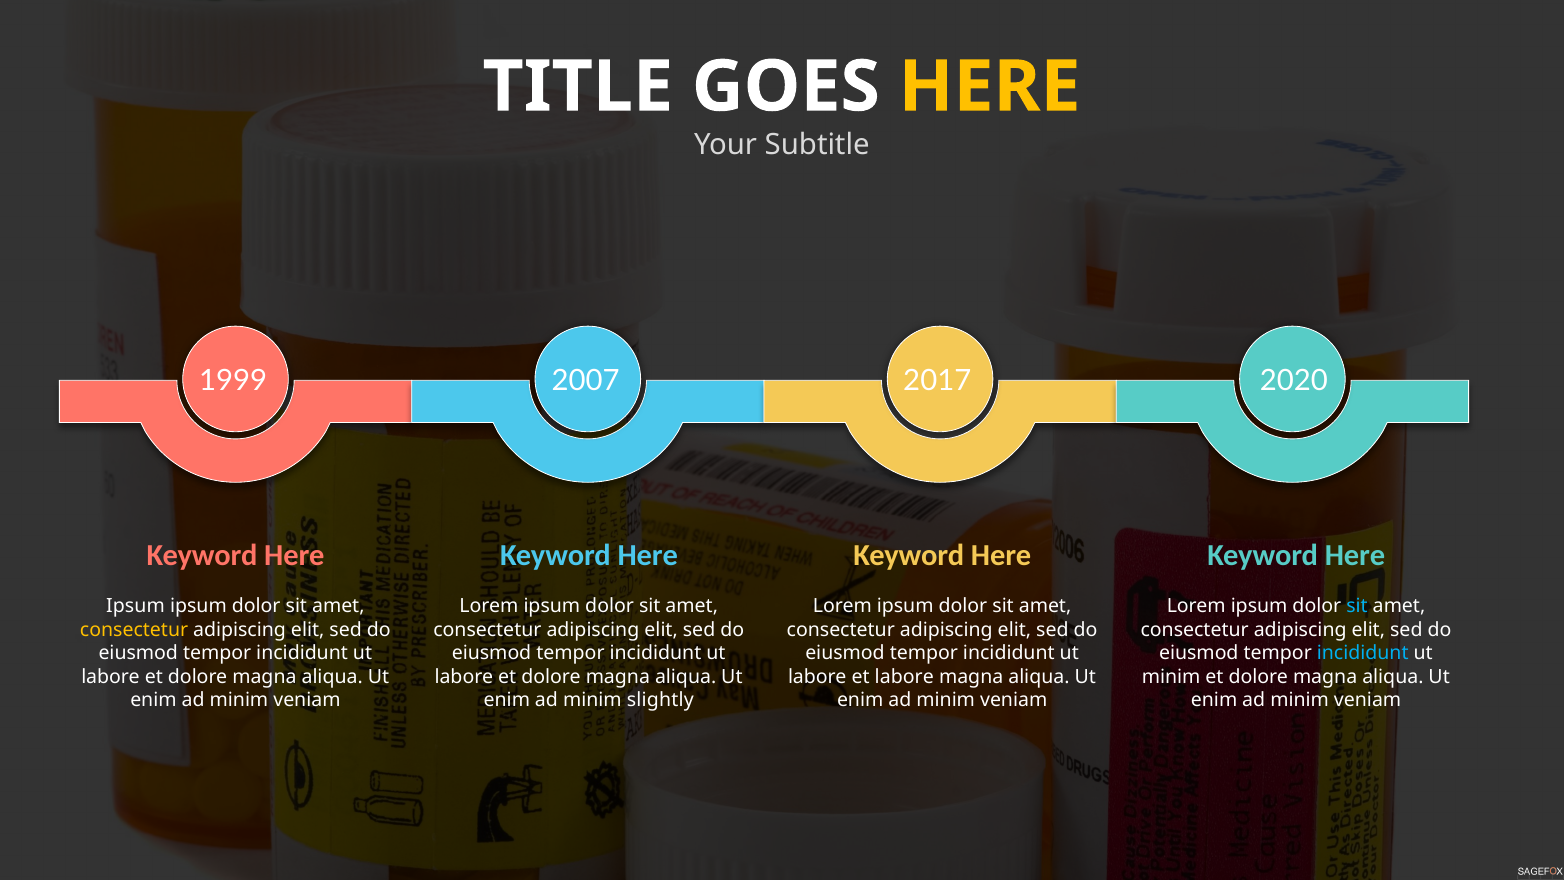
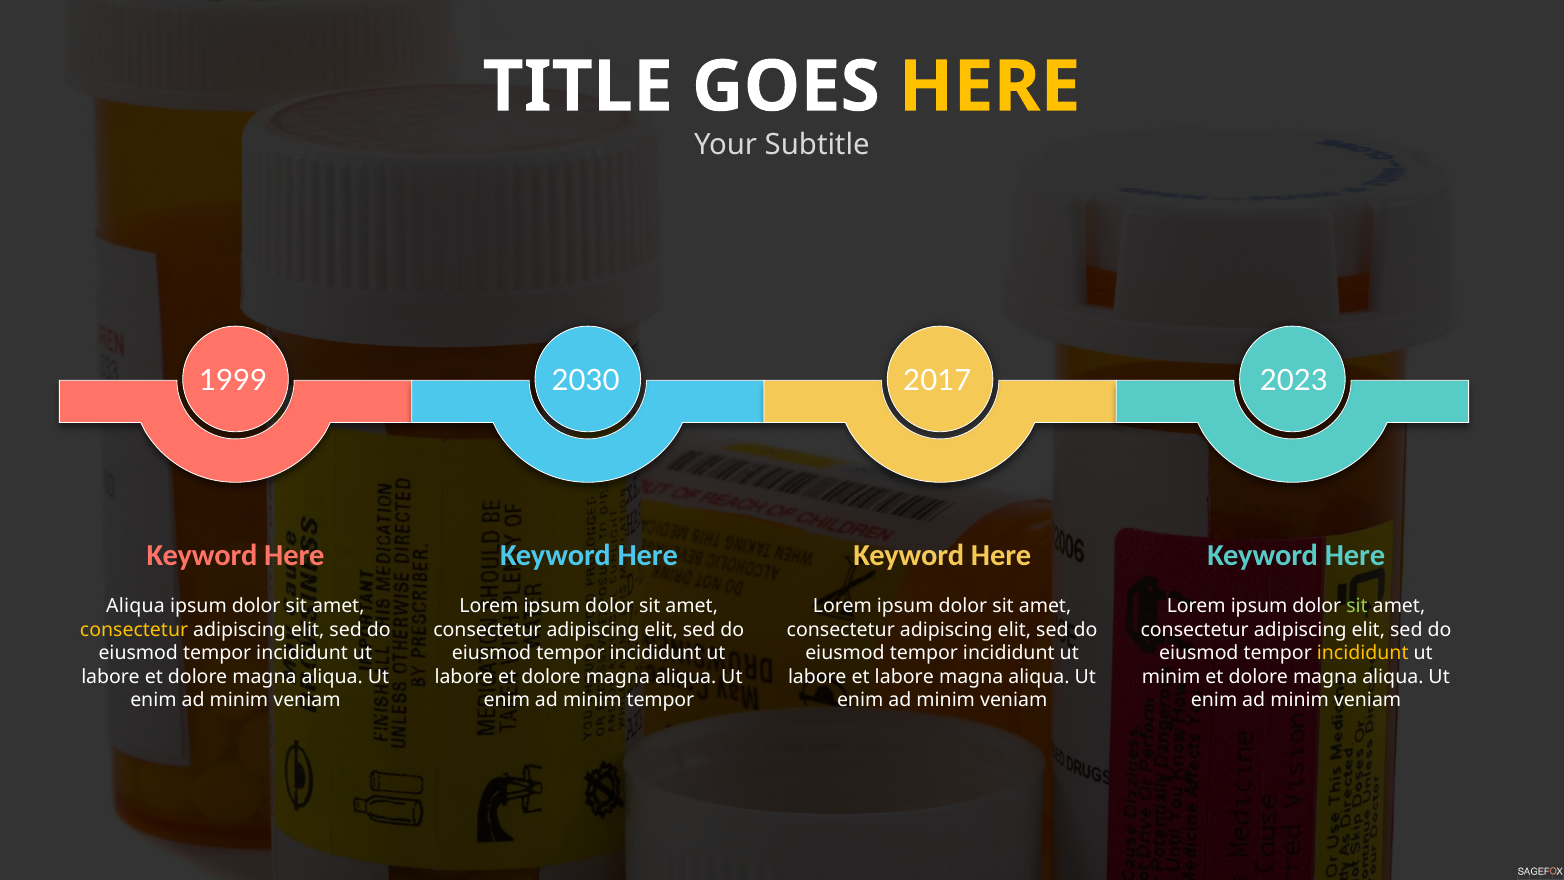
2007: 2007 -> 2030 (586, 381)
2020: 2020 -> 2023 (1294, 381)
Ipsum: Ipsum -> Aliqua (135, 606)
sit colour: light blue -> light green (1357, 606)
incididunt colour: light blue -> yellow (1363, 653)
minim slightly: slightly -> tempor (660, 700)
